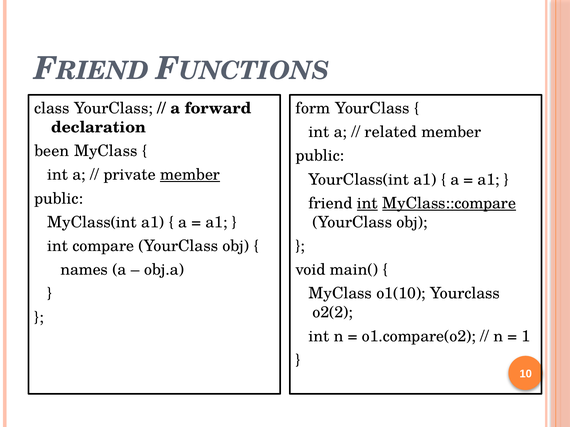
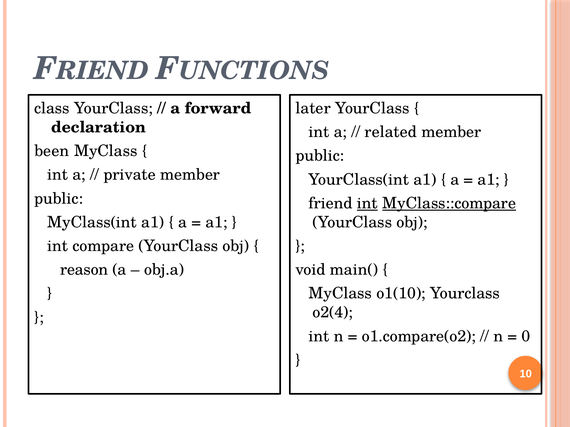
form: form -> later (313, 108)
member underline: present -> none (190, 175)
names: names -> reason (84, 270)
o2(2: o2(2 -> o2(4 (333, 313)
1: 1 -> 0 (526, 337)
